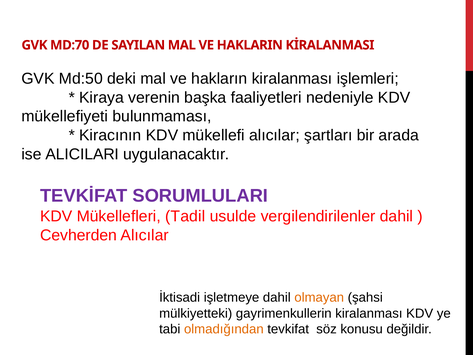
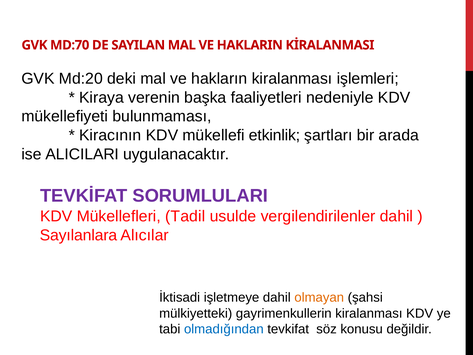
Md:50: Md:50 -> Md:20 (81, 79)
mükellefi alıcılar: alıcılar -> etkinlik (275, 135)
Cevherden: Cevherden -> Sayılanlara (79, 235)
olmadığından colour: orange -> blue (224, 329)
